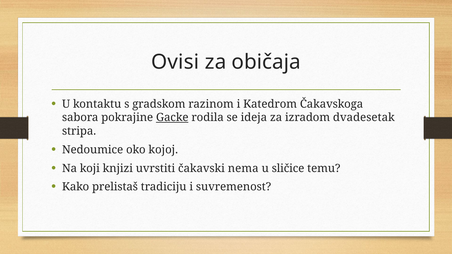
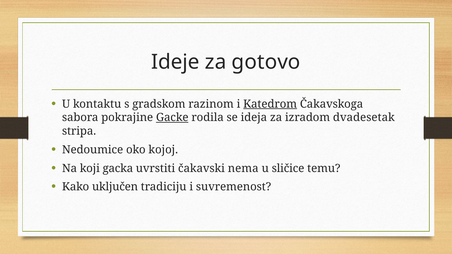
Ovisi: Ovisi -> Ideje (175, 62)
običaja: običaja -> gotovo (266, 62)
Katedrom underline: none -> present (270, 104)
knjizi: knjizi -> gacka (118, 168)
prelistaš: prelistaš -> uključen (115, 187)
